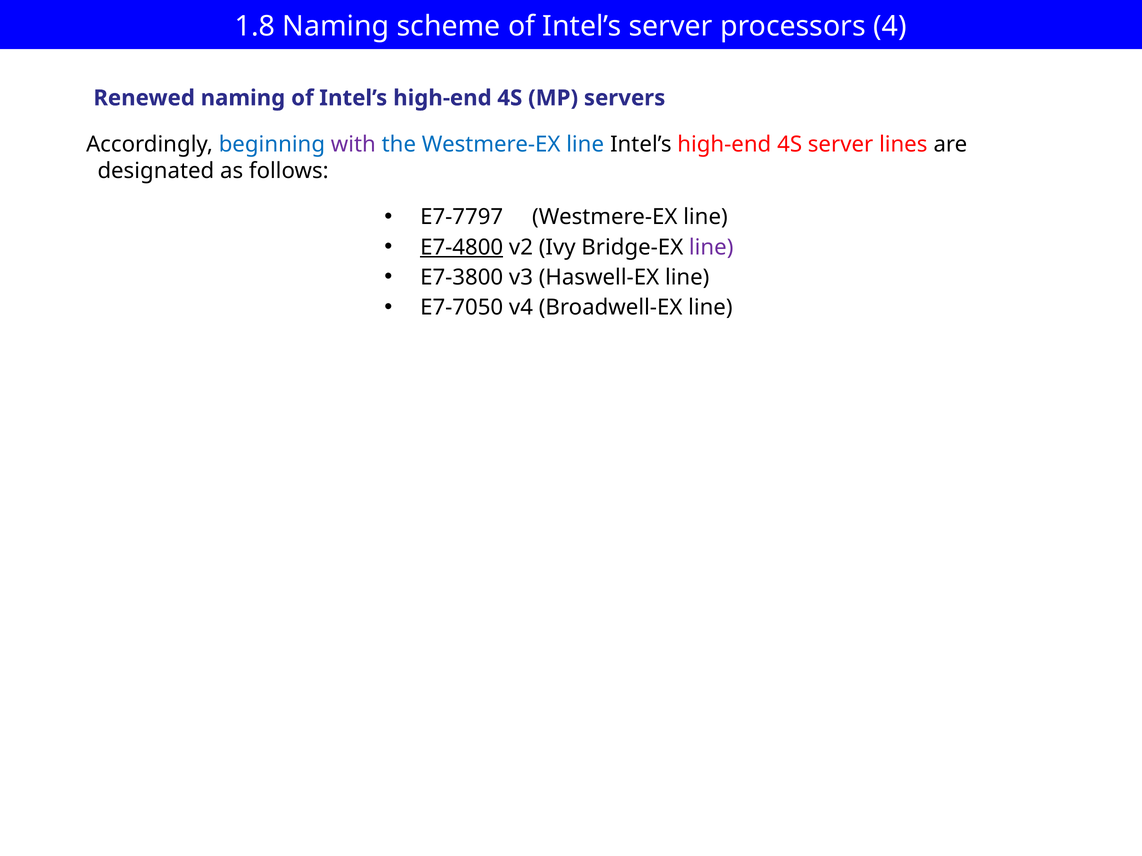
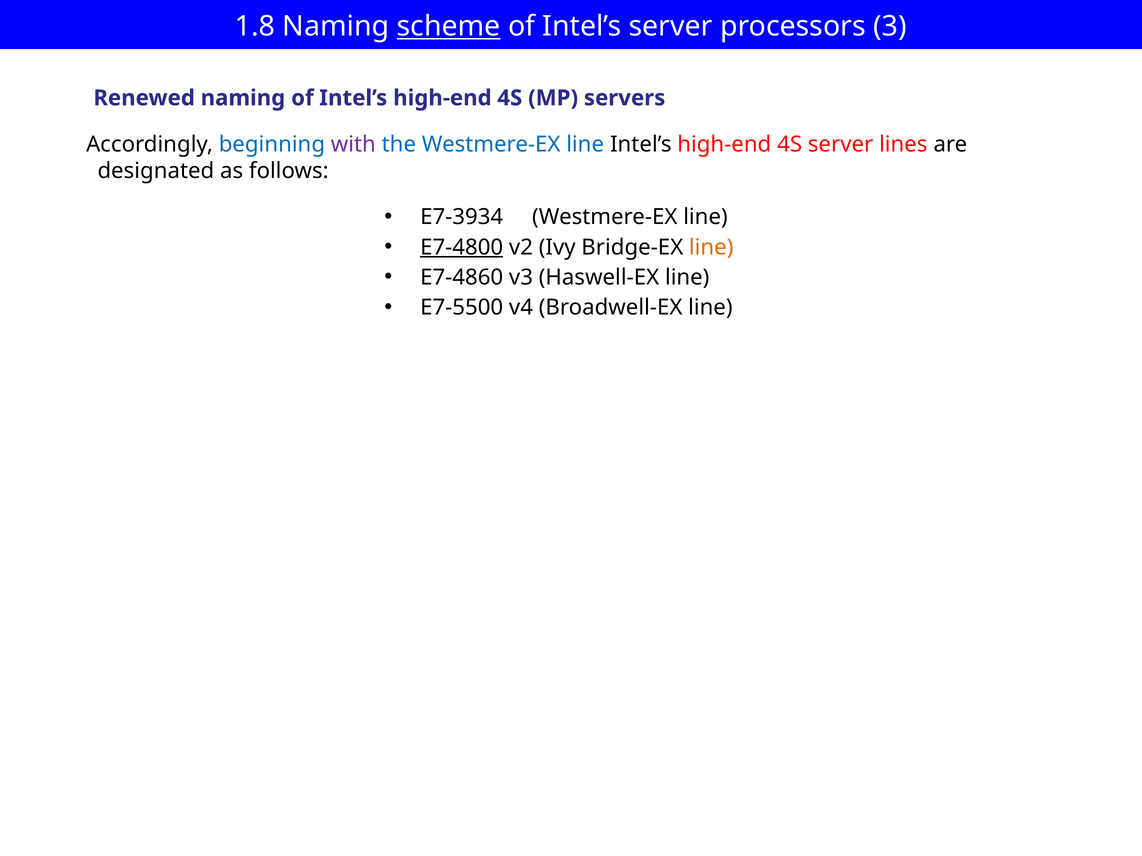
scheme underline: none -> present (449, 27)
4: 4 -> 3 (890, 27)
E7-7797: E7-7797 -> E7-3934 (462, 217)
line colour: purple -> orange (711, 247)
E7-3800: E7-3800 -> E7-4860 (462, 277)
E7-7050: E7-7050 -> E7-5500 (462, 308)
